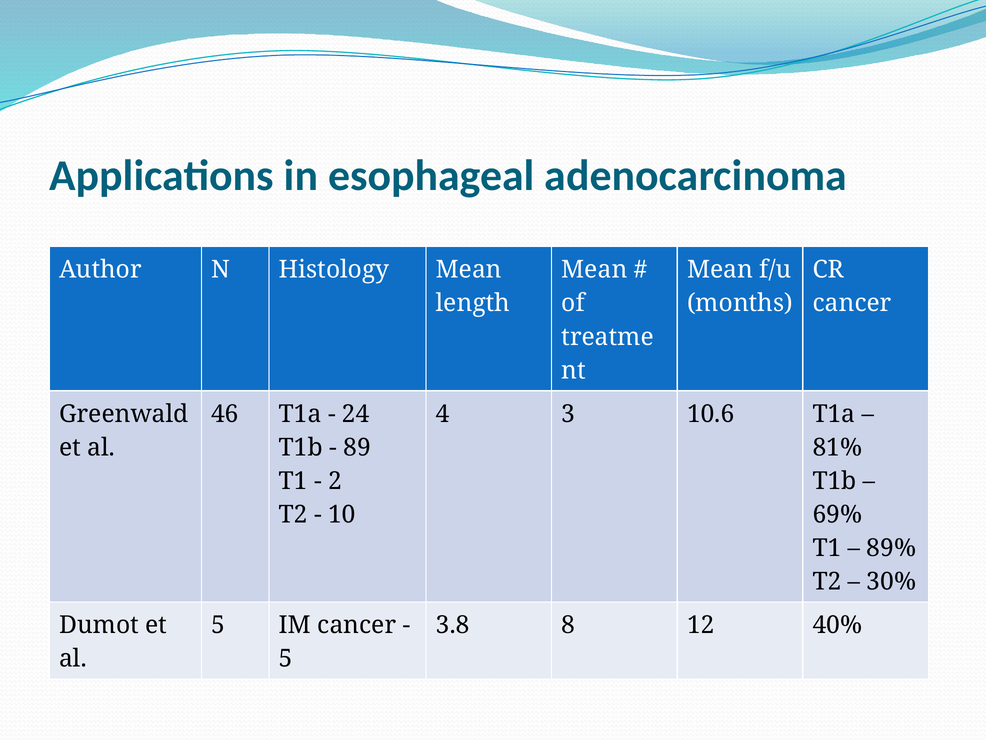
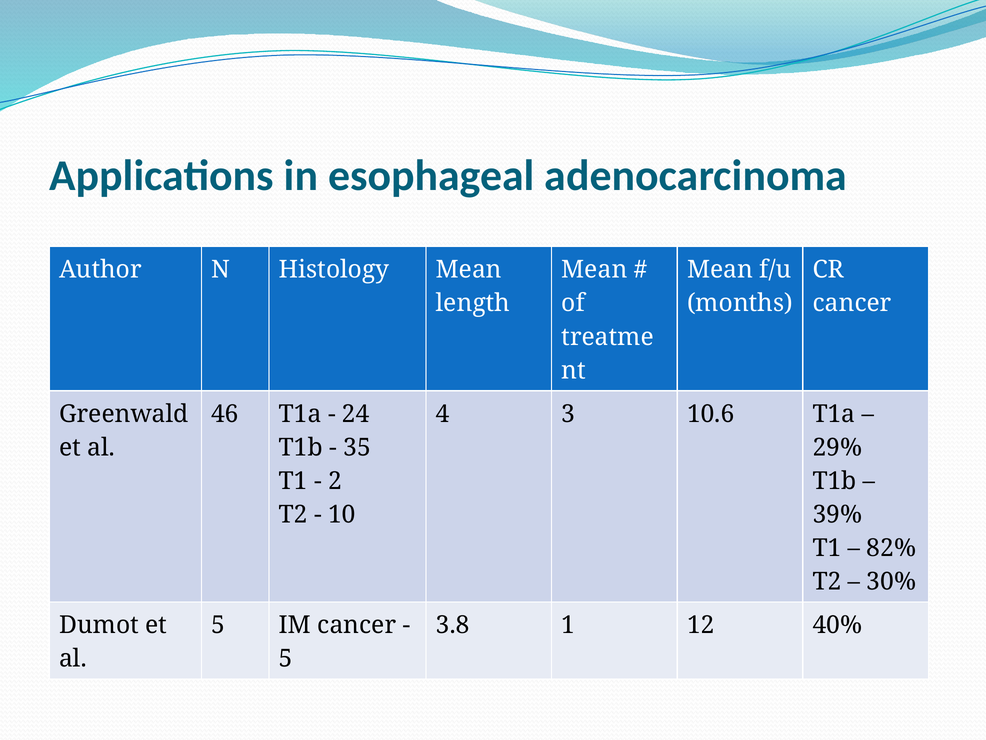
89: 89 -> 35 (357, 447)
81%: 81% -> 29% (837, 447)
69%: 69% -> 39% (837, 514)
89%: 89% -> 82% (891, 548)
8: 8 -> 1 (568, 625)
